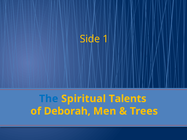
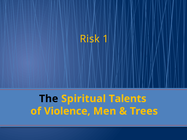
Side: Side -> Risk (90, 39)
The colour: blue -> black (49, 99)
Deborah: Deborah -> Violence (67, 111)
